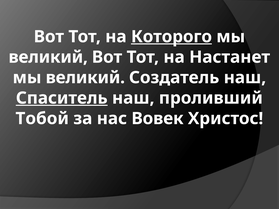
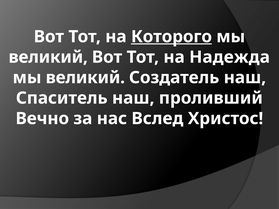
Настанет: Настанет -> Надежда (230, 57)
Спаситель underline: present -> none (62, 98)
Тобой: Тобой -> Вечно (42, 119)
Вовек: Вовек -> Вслед (157, 119)
